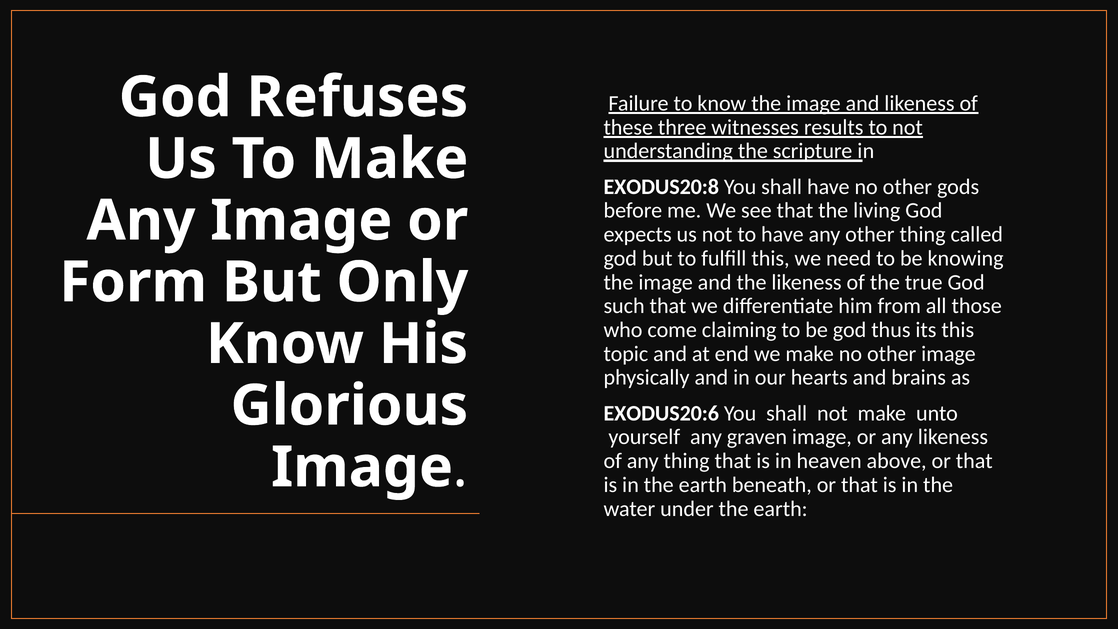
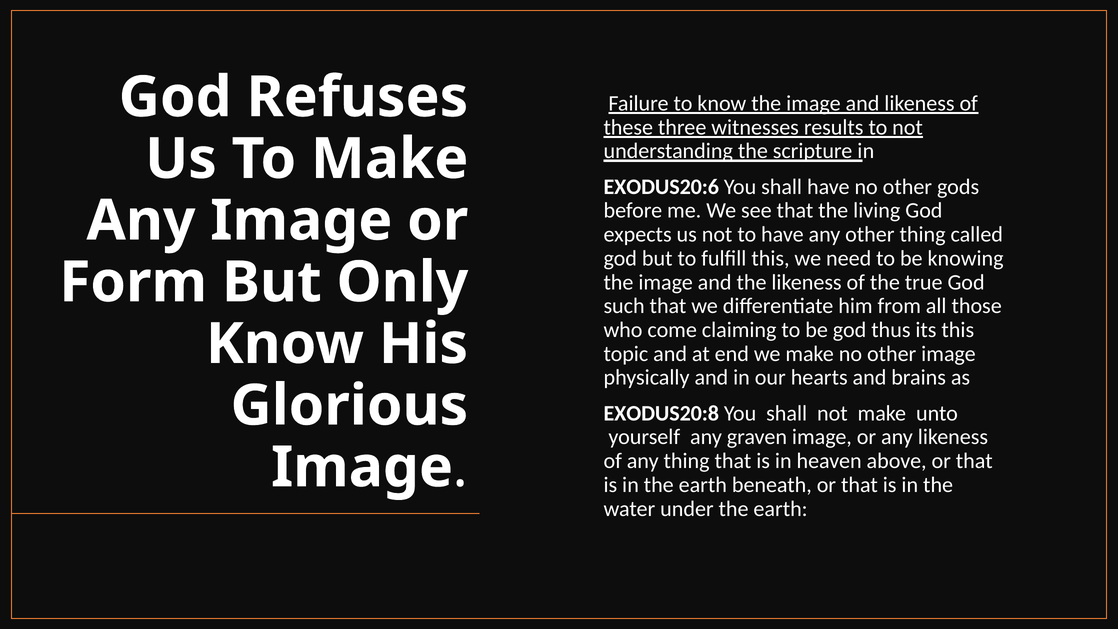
EXODUS20:8: EXODUS20:8 -> EXODUS20:6 (661, 187)
EXODUS20:6: EXODUS20:6 -> EXODUS20:8 (661, 413)
